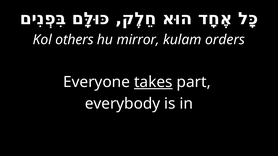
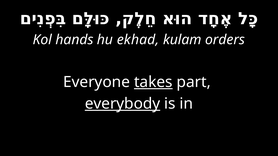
others: others -> hands (74, 40)
mirror: mirror -> ekhad (138, 40)
everybody underline: none -> present (123, 104)
